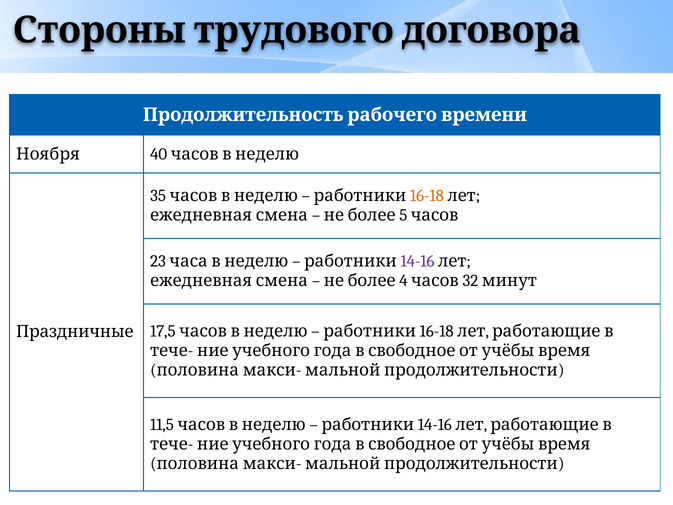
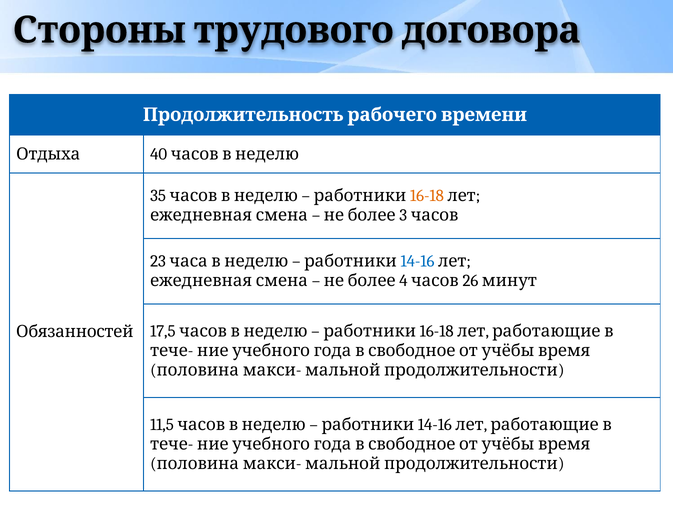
Ноября: Ноября -> Отдыха (48, 154)
5: 5 -> 3 (403, 215)
14-16 colour: purple -> blue (418, 261)
32: 32 -> 26 (470, 281)
Праздничные: Праздничные -> Обязанностей (75, 332)
